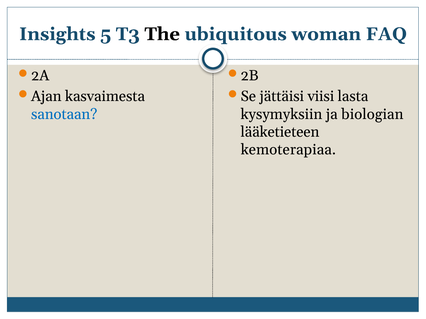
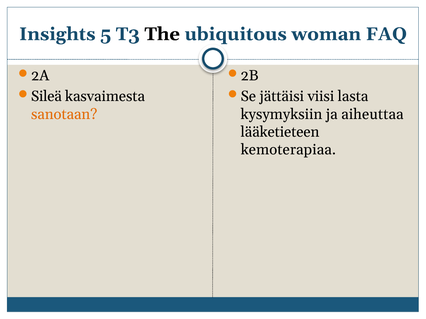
Ajan: Ajan -> Sileä (46, 97)
sanotaan colour: blue -> orange (64, 114)
biologian: biologian -> aiheuttaa (372, 114)
